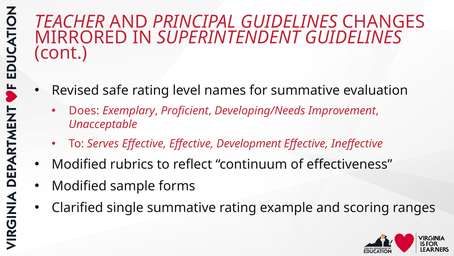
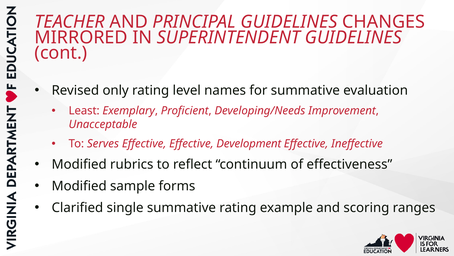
safe: safe -> only (116, 90)
Does: Does -> Least (84, 111)
